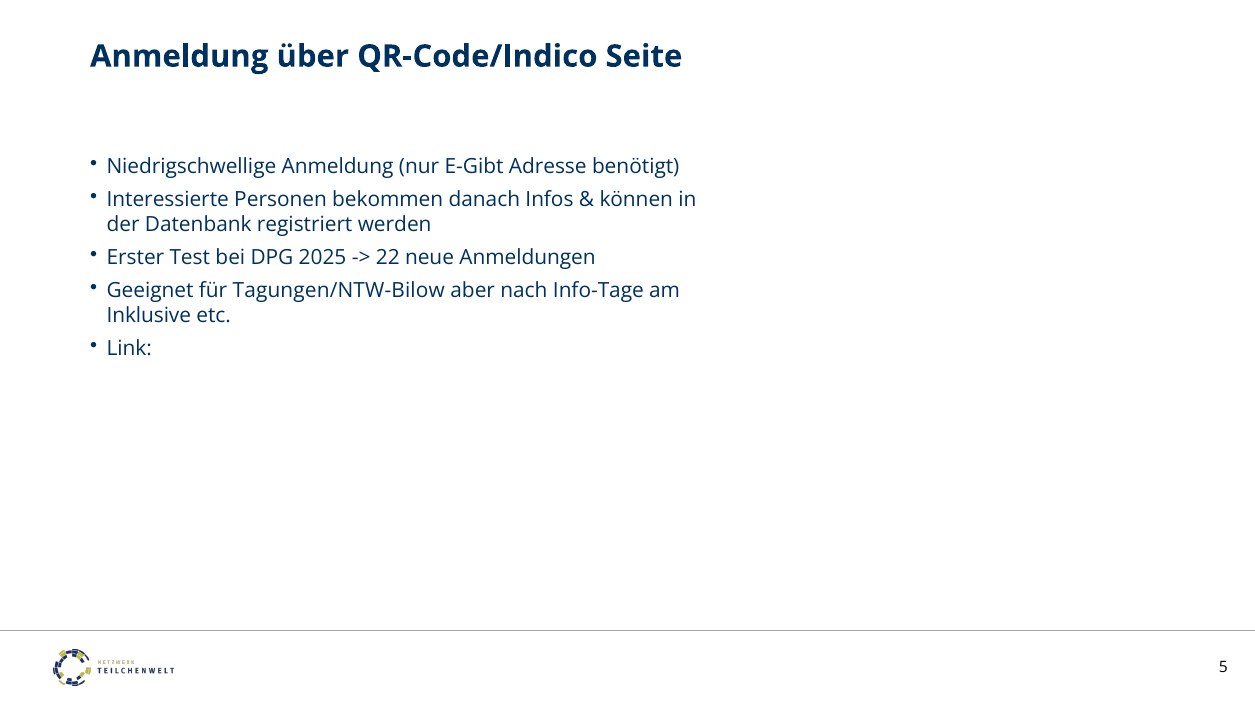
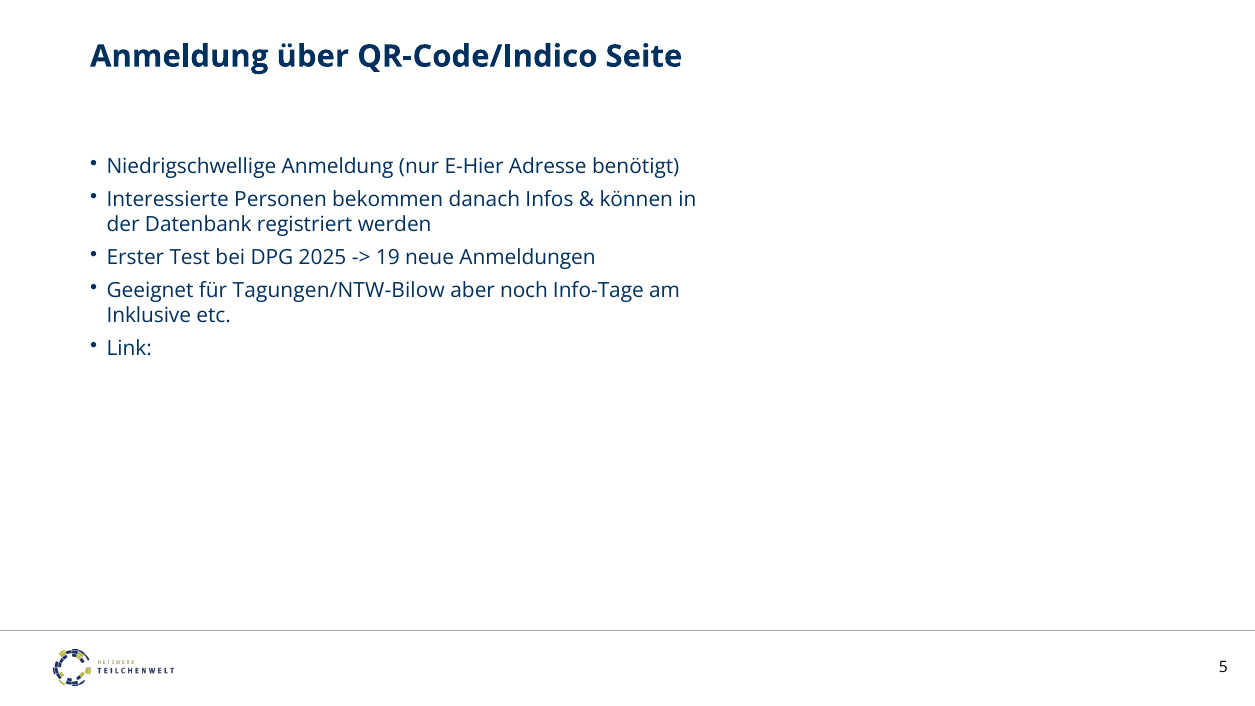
E-Gibt: E-Gibt -> E-Hier (474, 167)
22: 22 -> 19 (388, 258)
nach: nach -> noch (524, 291)
